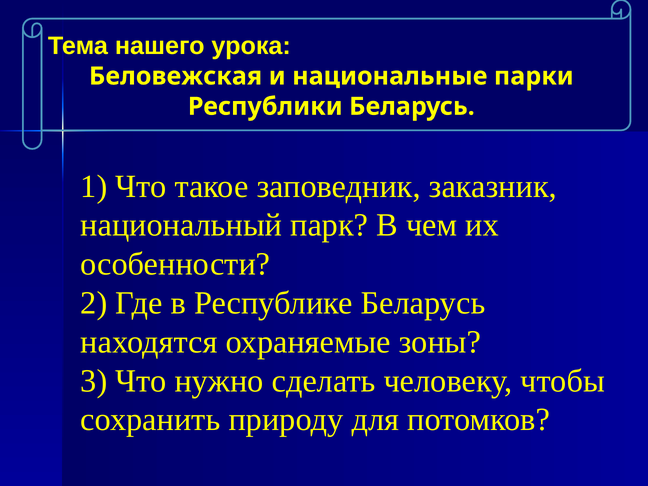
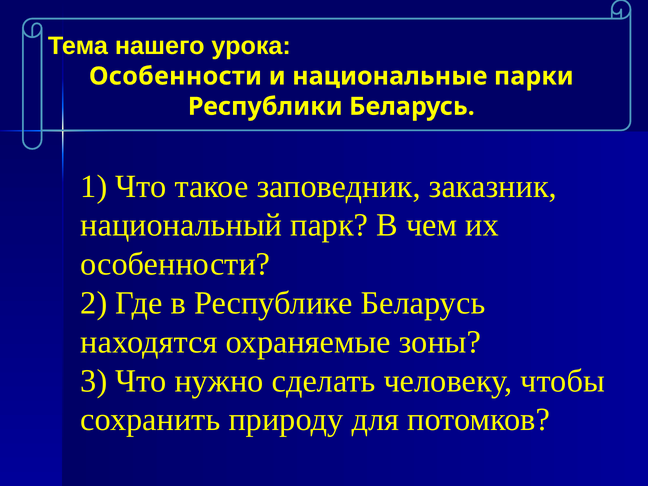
Беловежская: Беловежская -> Особенности (175, 76)
